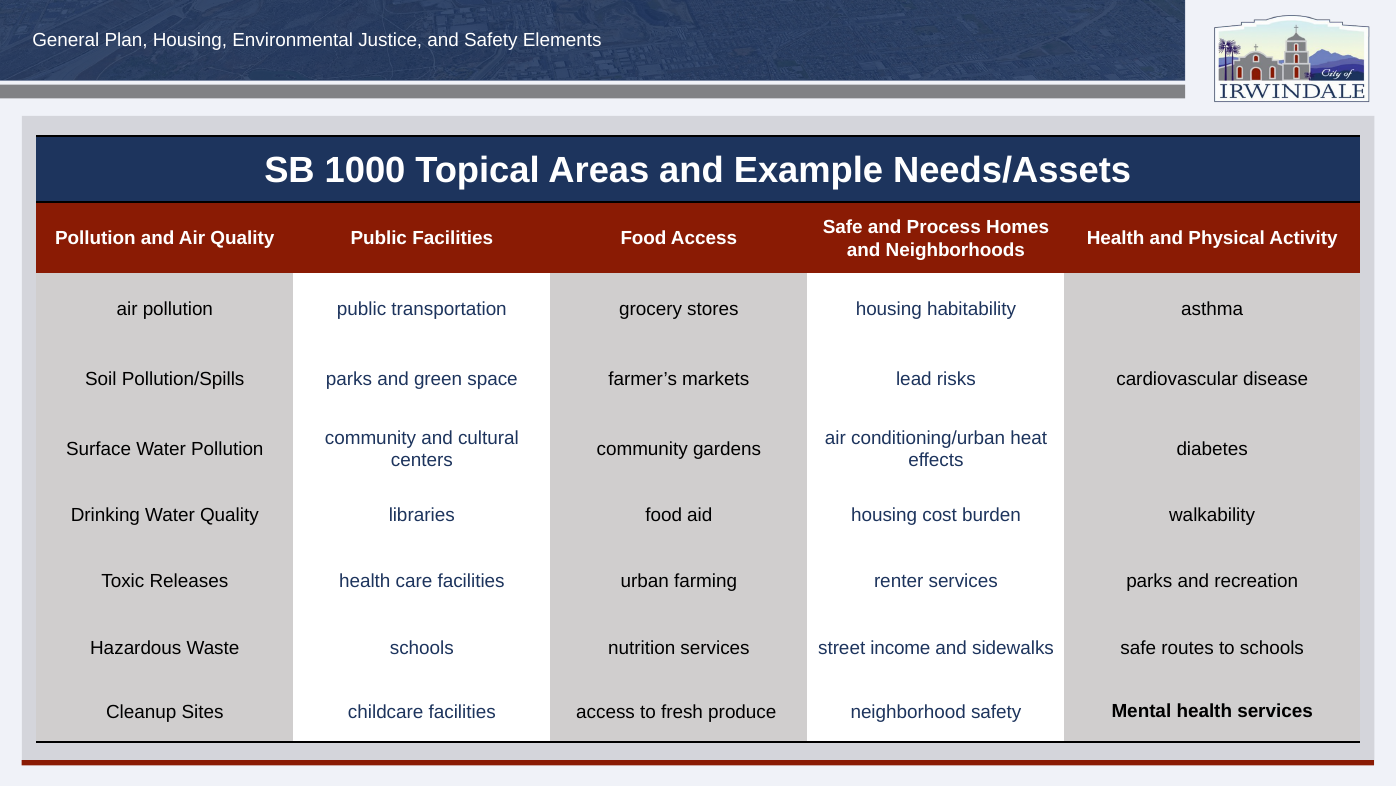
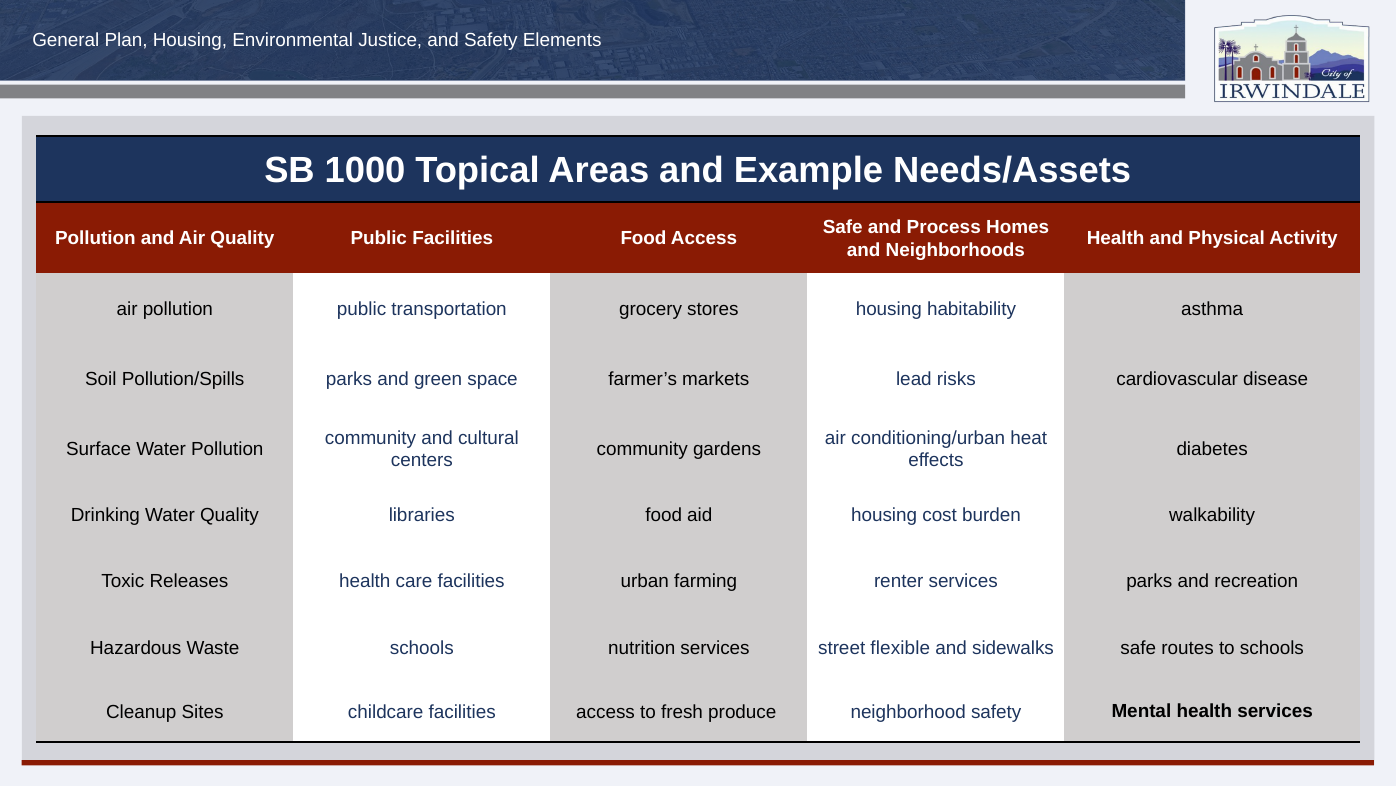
income: income -> flexible (900, 648)
